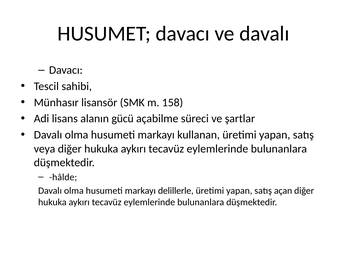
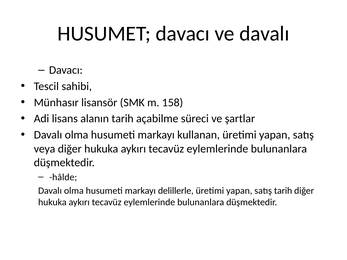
alanın gücü: gücü -> tarih (123, 119)
satış açan: açan -> tarih (283, 191)
